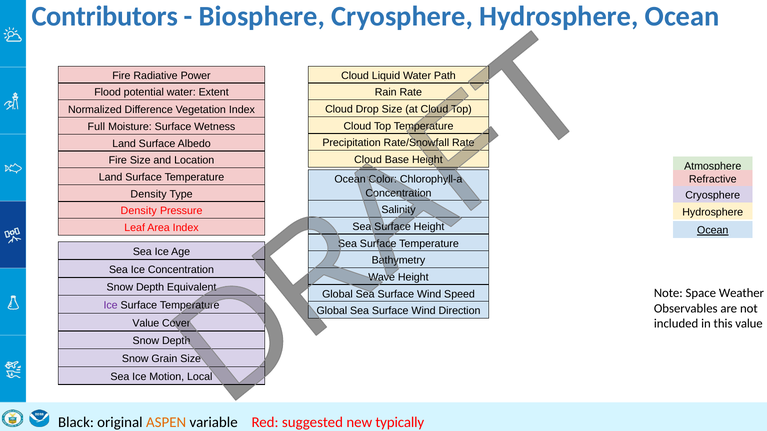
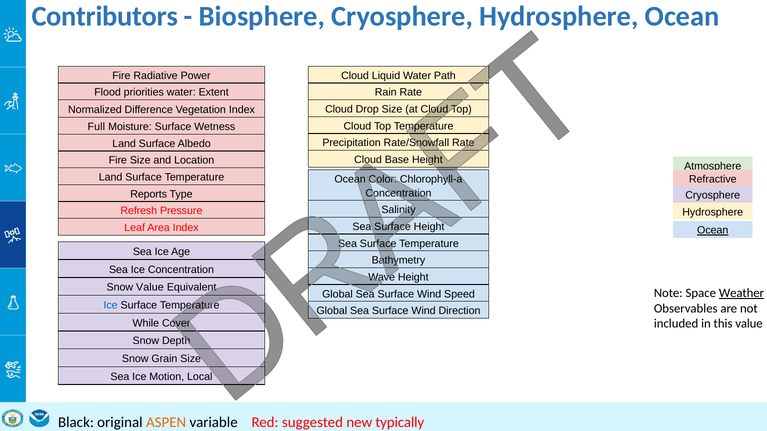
potential: potential -> priorities (144, 93)
Density: Density -> Reports (149, 194)
Density: Density -> Refresh (139, 211)
Depth: Depth -> Value (150, 288)
Weather underline: none -> present (741, 293)
Ice colour: purple -> blue (111, 306)
Value: Value -> While (146, 323)
